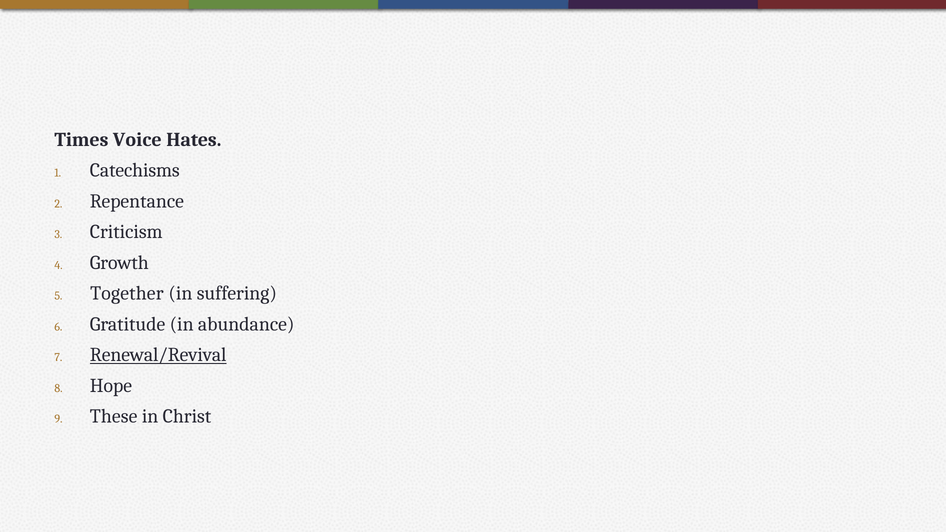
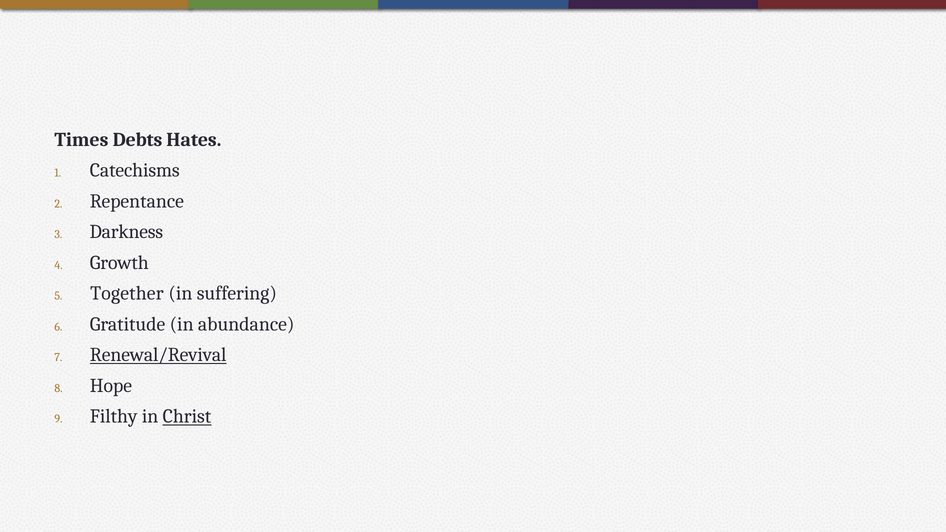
Voice: Voice -> Debts (138, 140)
Criticism: Criticism -> Darkness (126, 232)
These: These -> Filthy (114, 417)
Christ underline: none -> present (187, 417)
